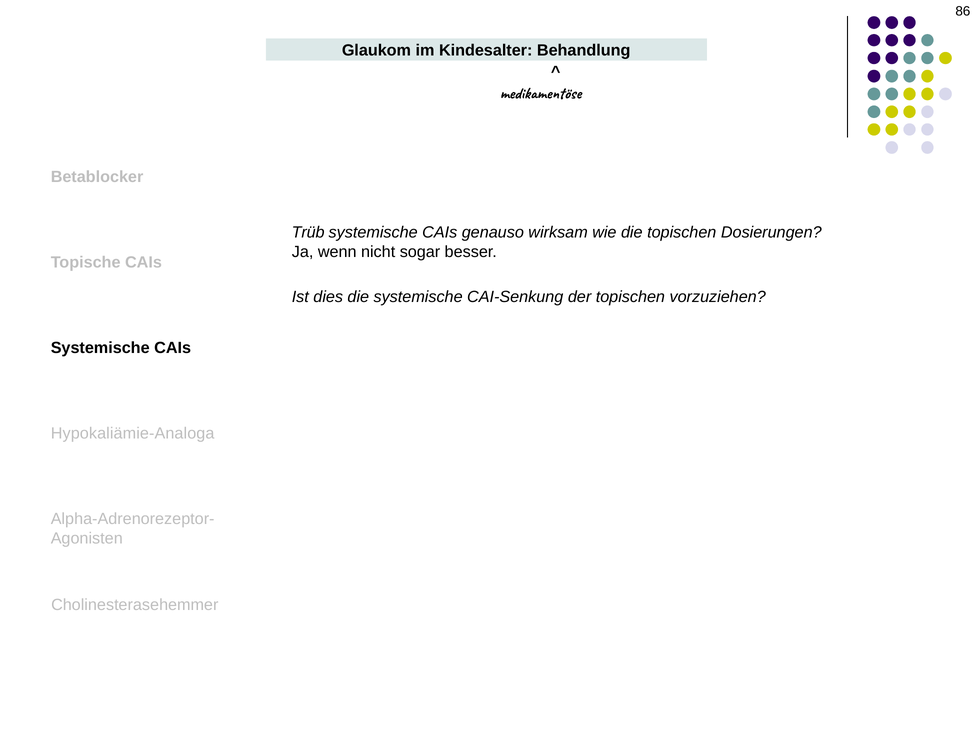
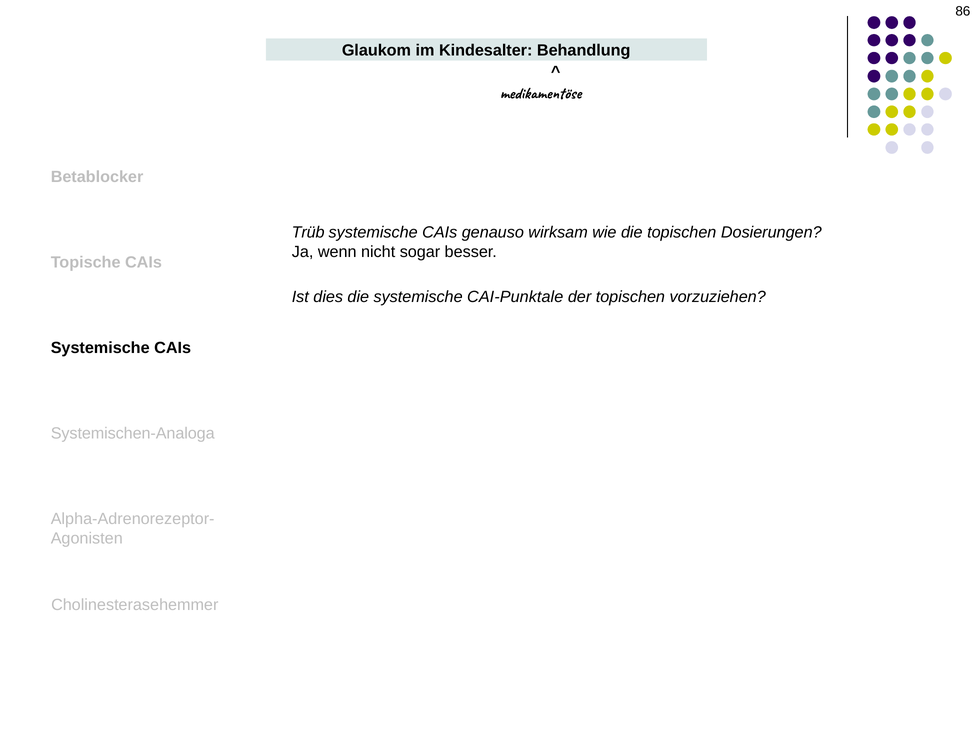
CAI-Senkung: CAI-Senkung -> CAI-Punktale (515, 297)
Hypokaliämie-Analoga: Hypokaliämie-Analoga -> Systemischen-Analoga (133, 434)
